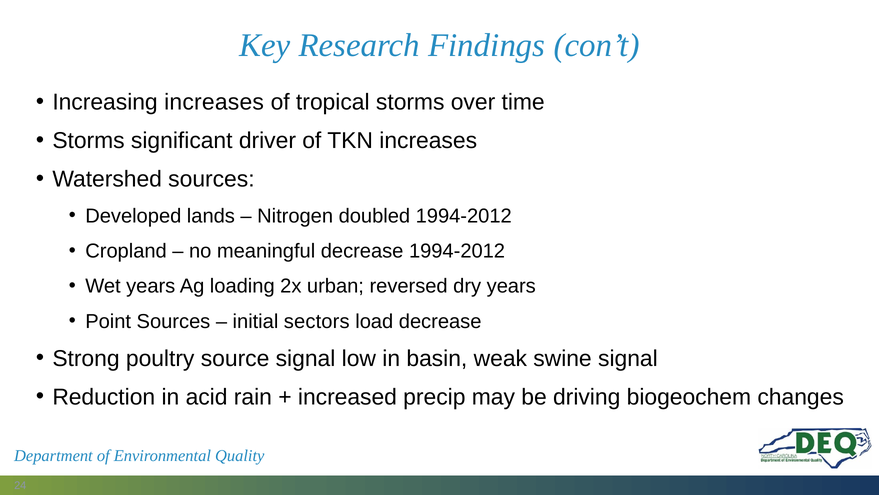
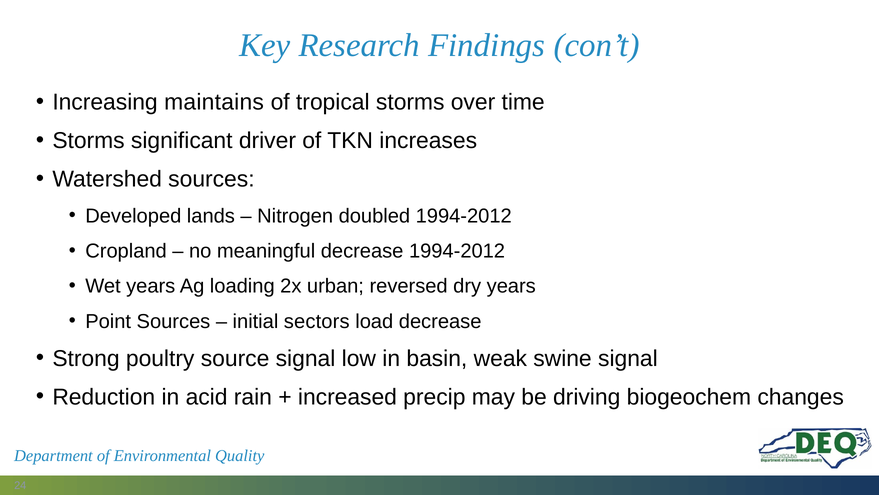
Increasing increases: increases -> maintains (214, 102)
